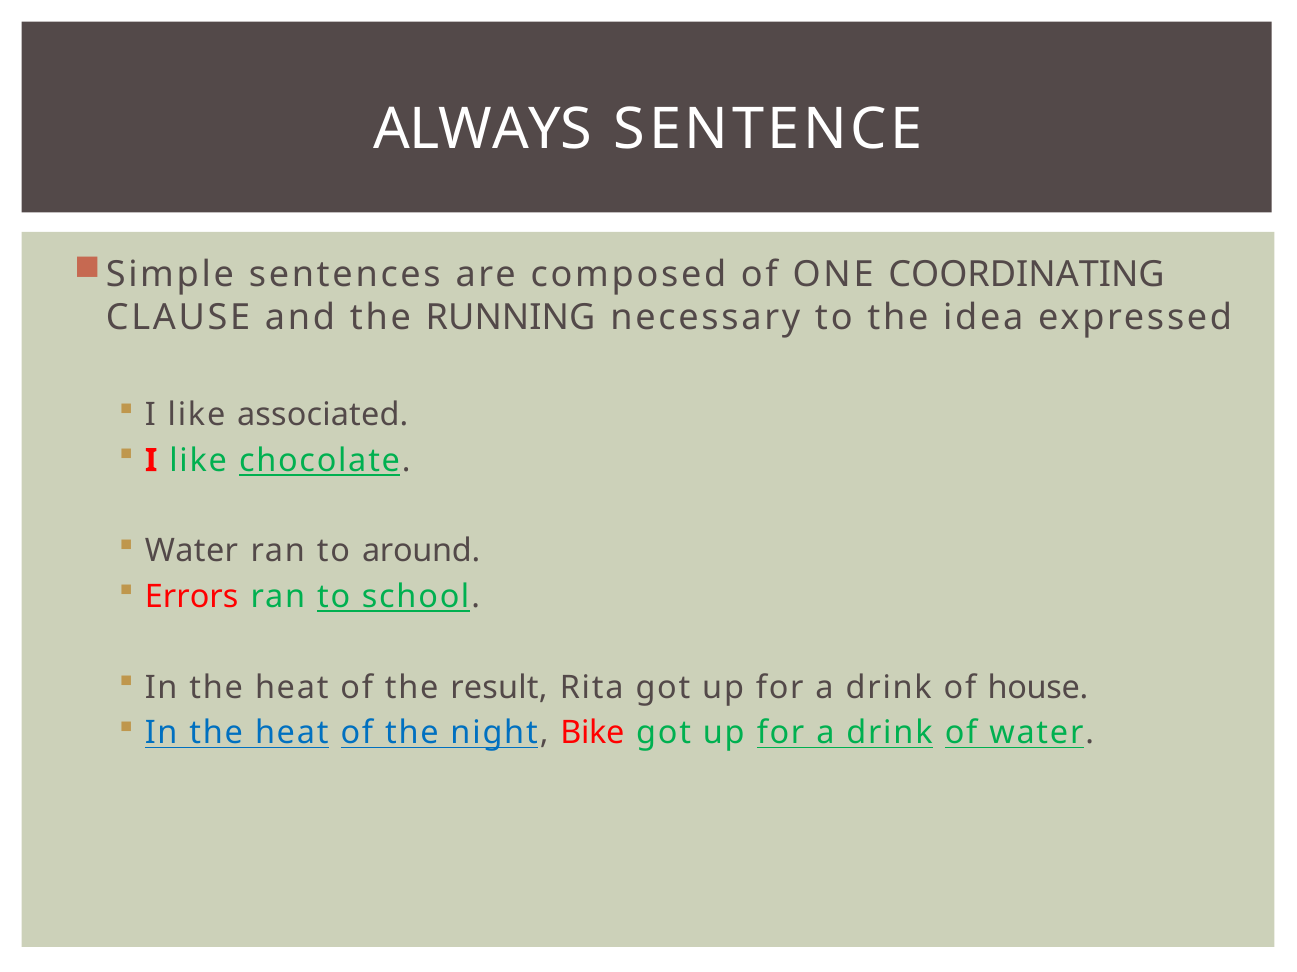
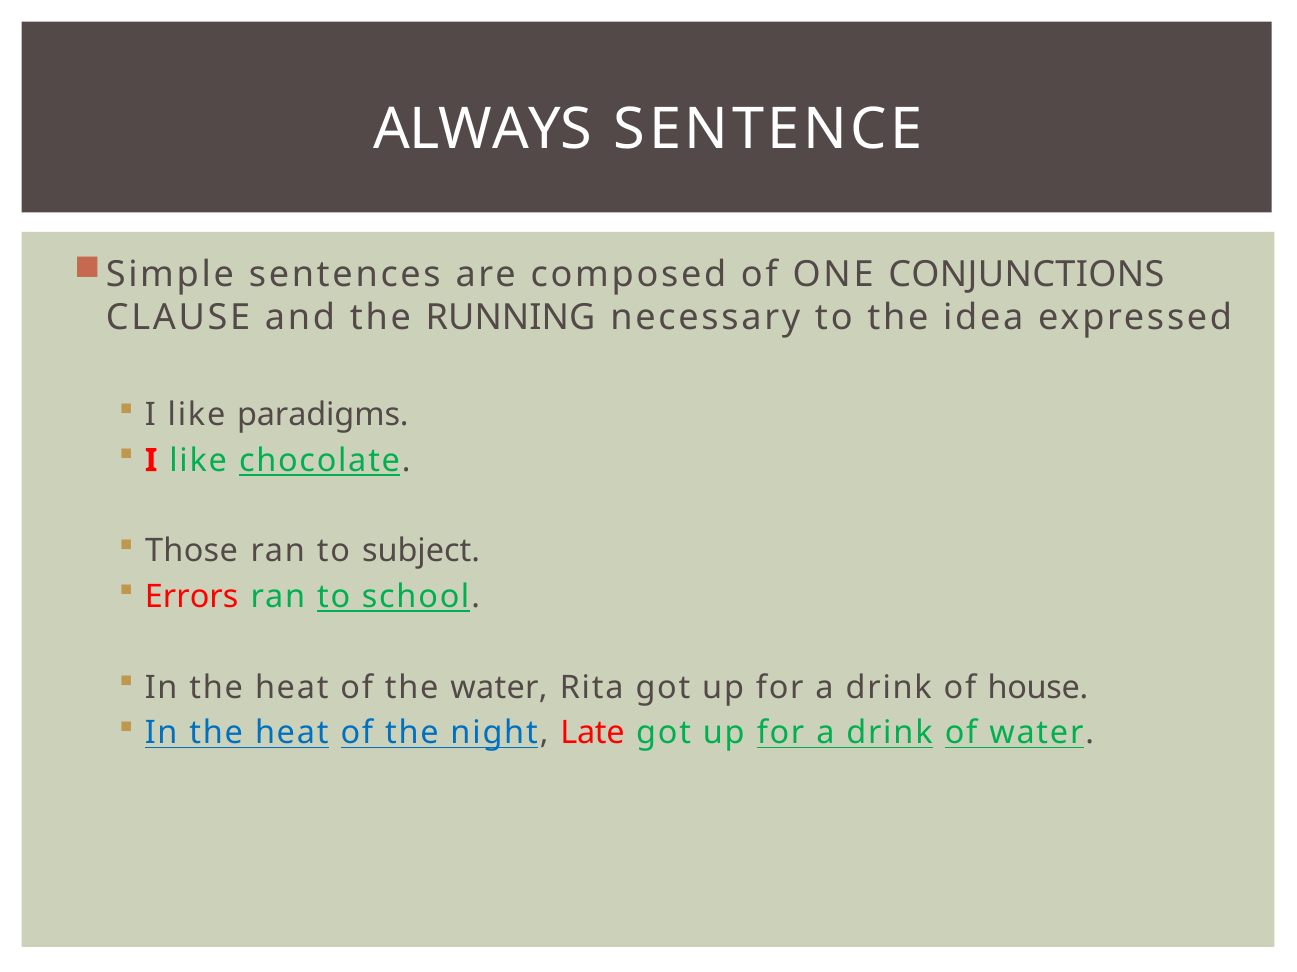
COORDINATING: COORDINATING -> CONJUNCTIONS (1026, 274)
associated: associated -> paradigms (323, 415)
Water: Water -> Those (191, 552)
around: around -> subject (421, 552)
the result: result -> water (499, 688)
Bike: Bike -> Late (592, 733)
